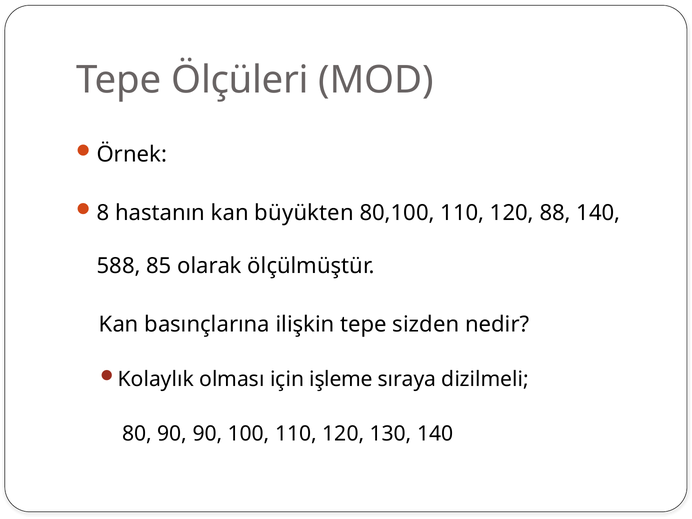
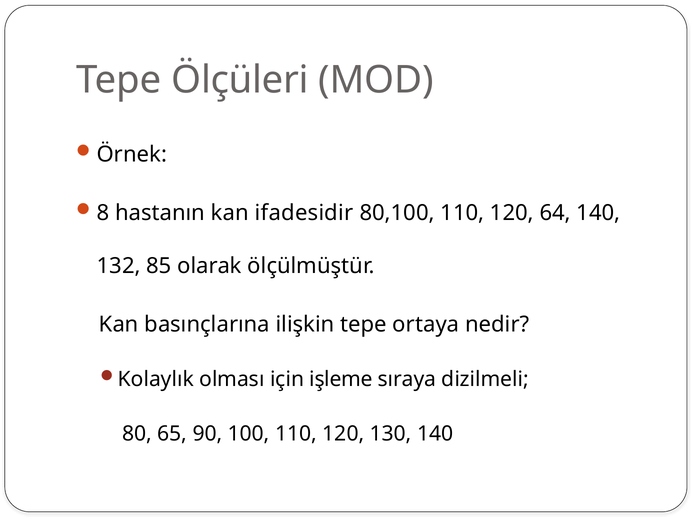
büyükten: büyükten -> ifadesidir (304, 213)
88: 88 -> 64 (555, 213)
588: 588 -> 132 (119, 266)
sizden: sizden -> ortaya (426, 325)
80 90: 90 -> 65 (172, 434)
